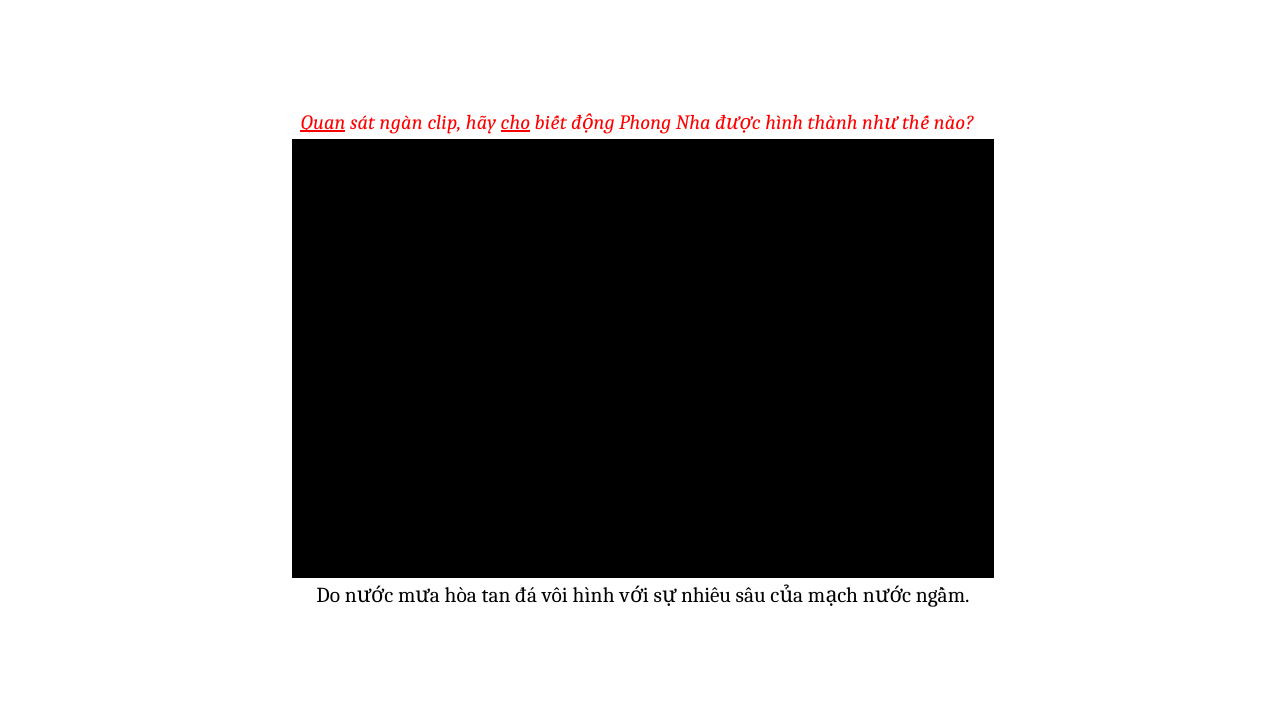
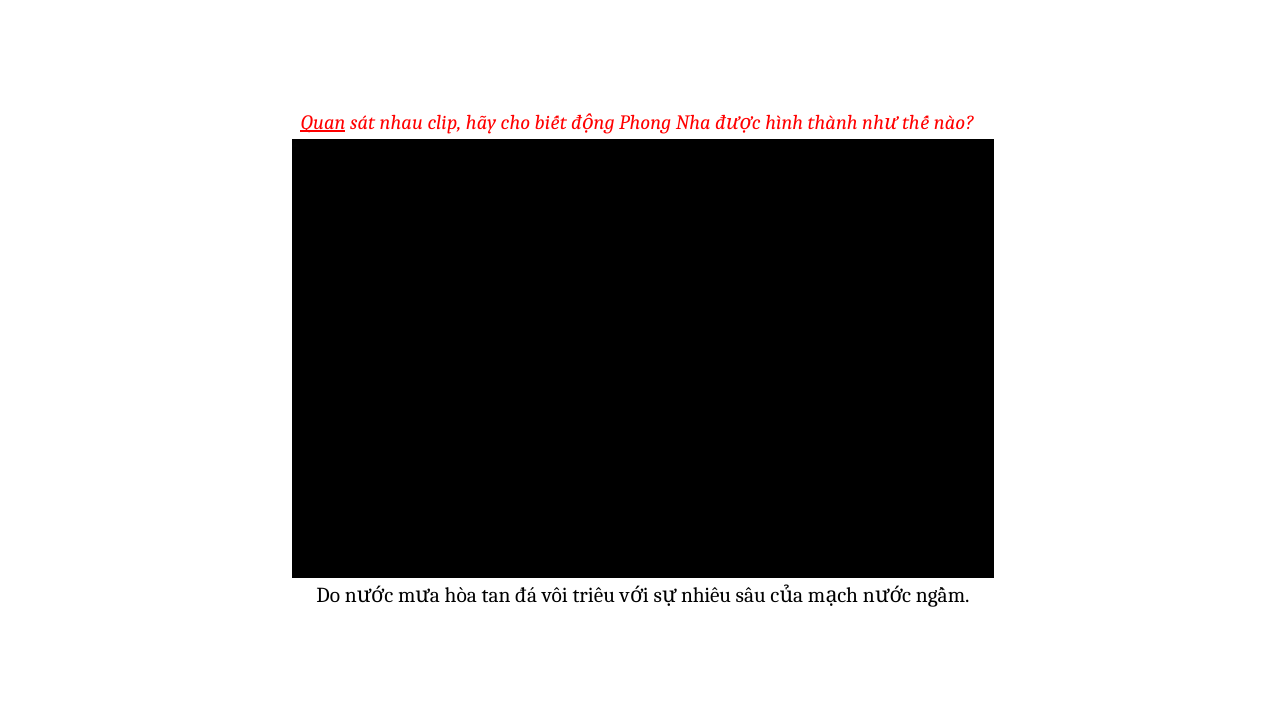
ngàn: ngàn -> nhau (401, 122)
cho underline: present -> none (515, 122)
vôi hình: hình -> triều (594, 596)
